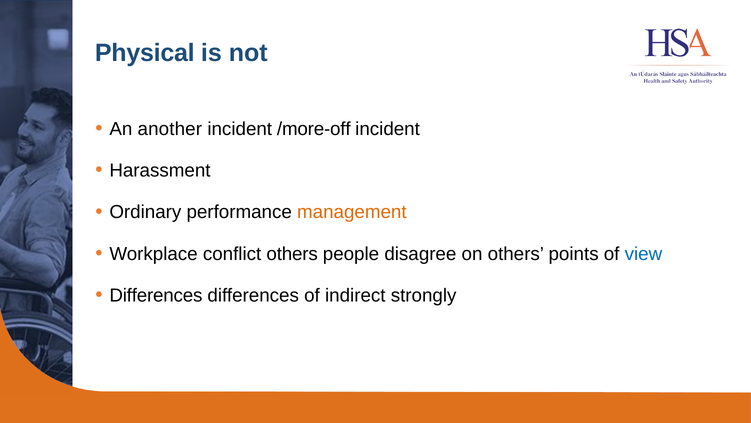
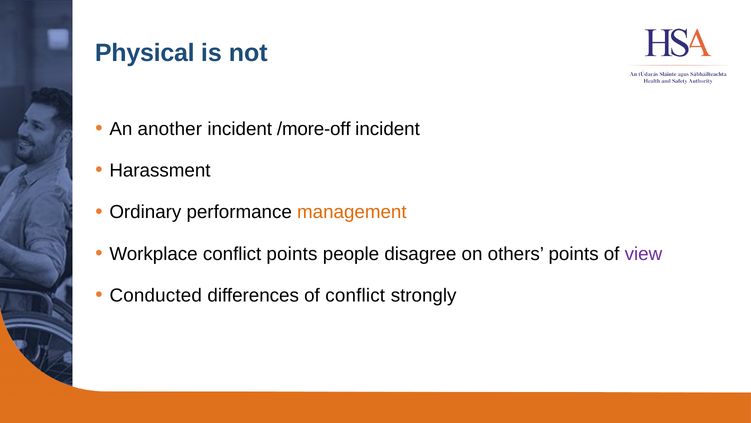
conflict others: others -> points (292, 254)
view colour: blue -> purple (643, 254)
Differences: Differences -> Conducted (156, 295)
of indirect: indirect -> conflict (355, 295)
